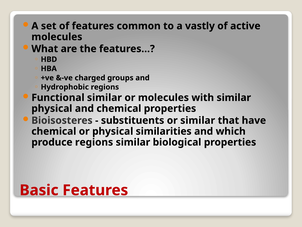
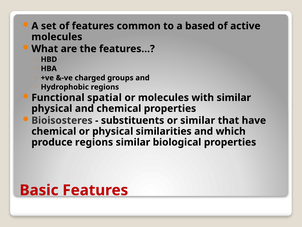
vastly: vastly -> based (200, 26)
Functional similar: similar -> spatial (104, 97)
